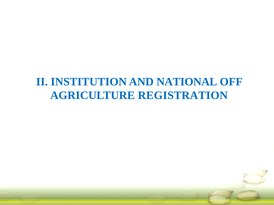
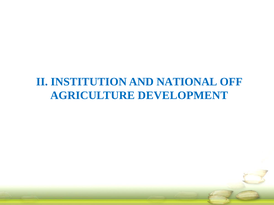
REGISTRATION: REGISTRATION -> DEVELOPMENT (183, 96)
